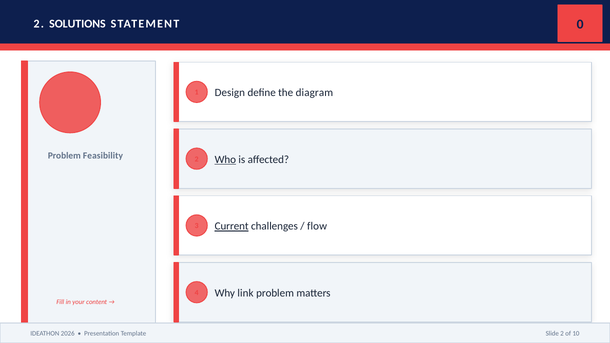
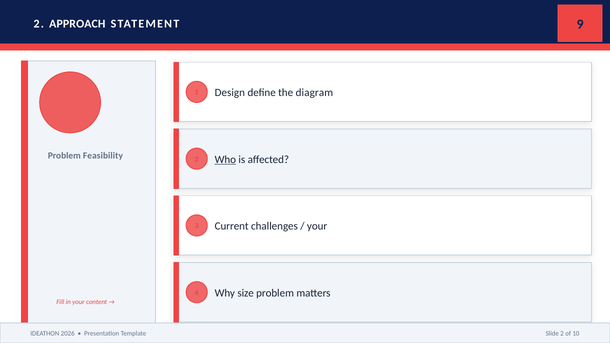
SOLUTIONS: SOLUTIONS -> APPROACH (77, 24)
0: 0 -> 9 (580, 24)
Current underline: present -> none (232, 226)
flow: flow -> your (317, 226)
link: link -> size (246, 293)
